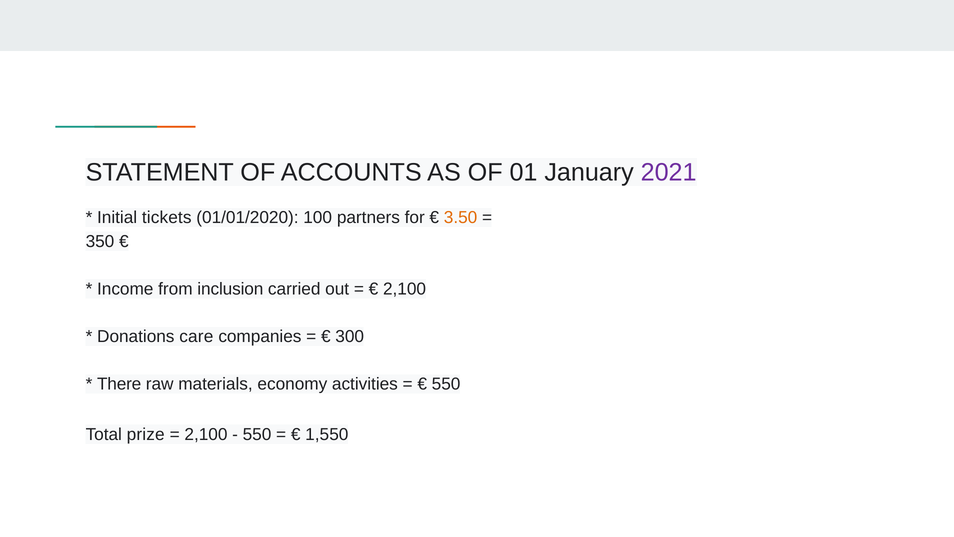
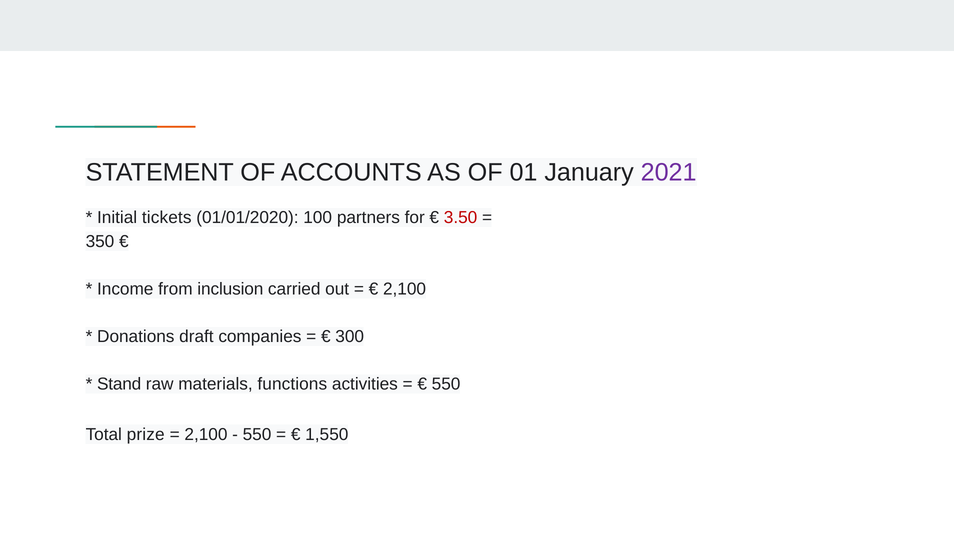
3.50 colour: orange -> red (461, 218)
care: care -> draft (196, 336)
There: There -> Stand (119, 384)
economy: economy -> functions (292, 384)
